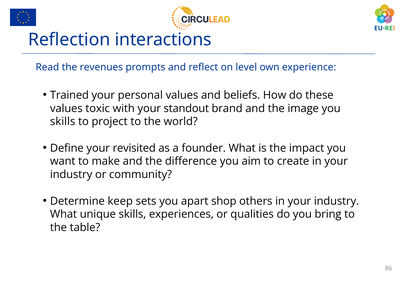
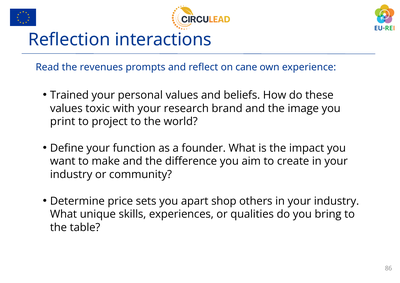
level: level -> cane (246, 67)
standout: standout -> research (186, 108)
skills: skills -> print (63, 122)
revisited: revisited -> function (134, 148)
keep: keep -> price (120, 201)
